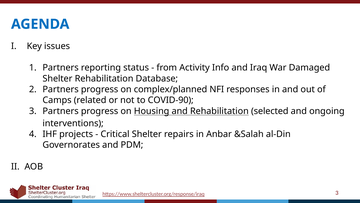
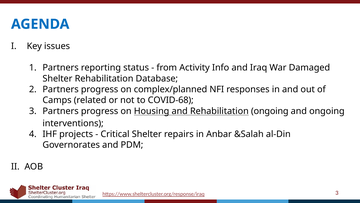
COVID-90: COVID-90 -> COVID-68 (171, 100)
Rehabilitation selected: selected -> ongoing (270, 111)
